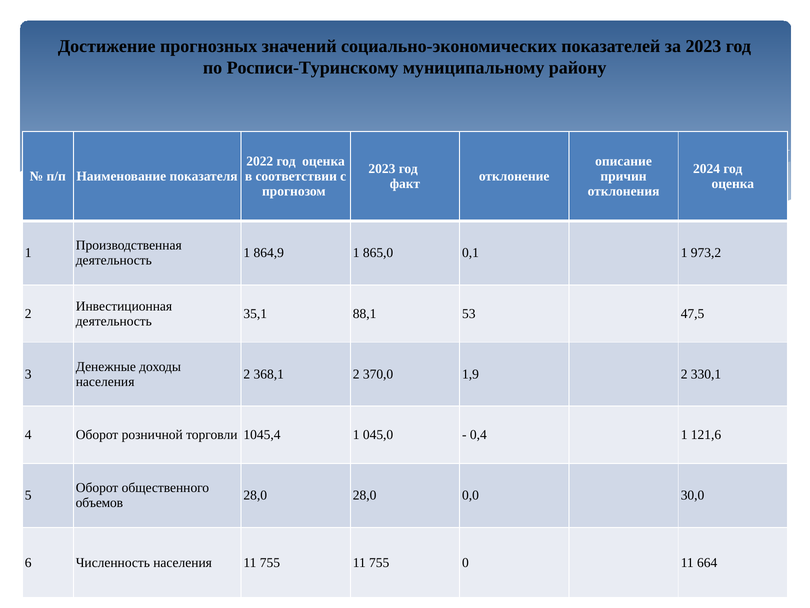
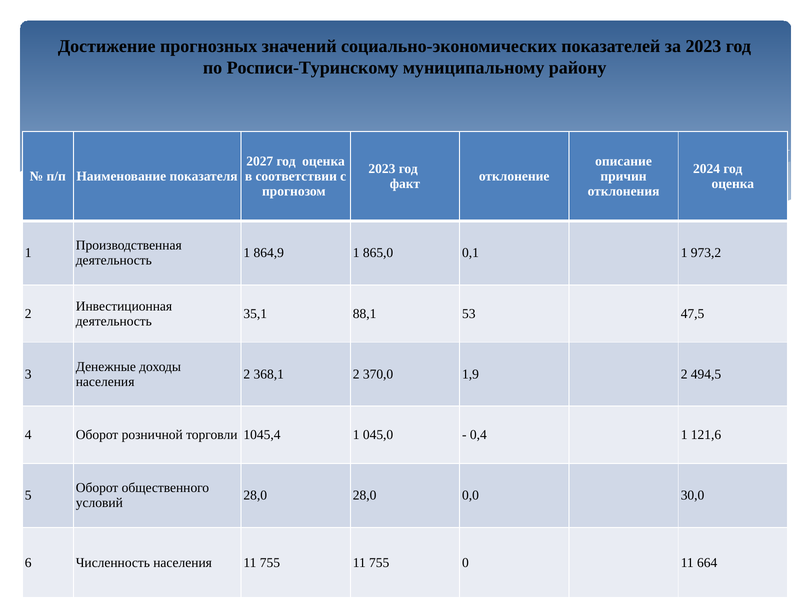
2022: 2022 -> 2027 (260, 161)
330,1: 330,1 -> 494,5 (706, 374)
объемов: объемов -> условий (99, 503)
